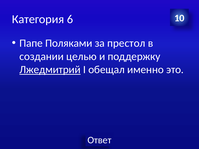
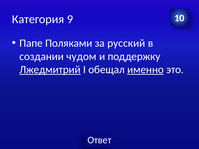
6: 6 -> 9 (70, 19)
престол: престол -> русский (126, 43)
целью: целью -> чудом (81, 56)
именно underline: none -> present (145, 70)
